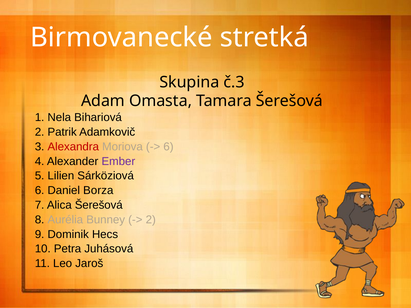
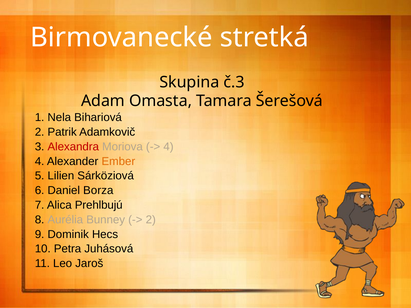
6: 6 -> 4 (168, 147)
Ember colour: purple -> orange (118, 161)
Alica Šerešová: Šerešová -> Prehlbujú (99, 205)
